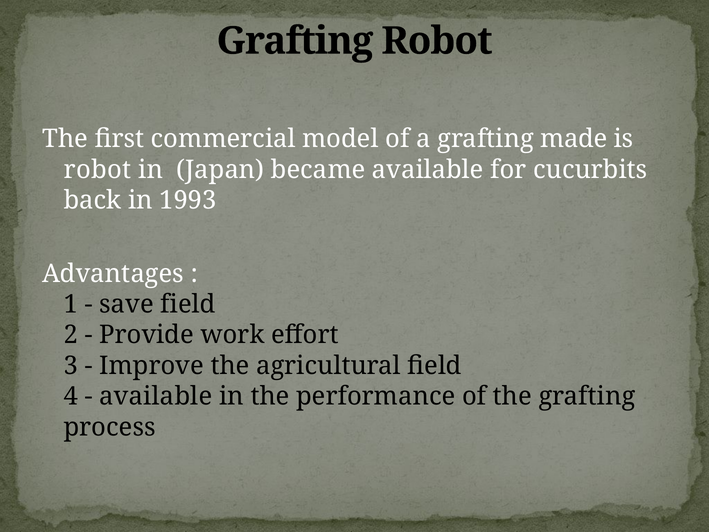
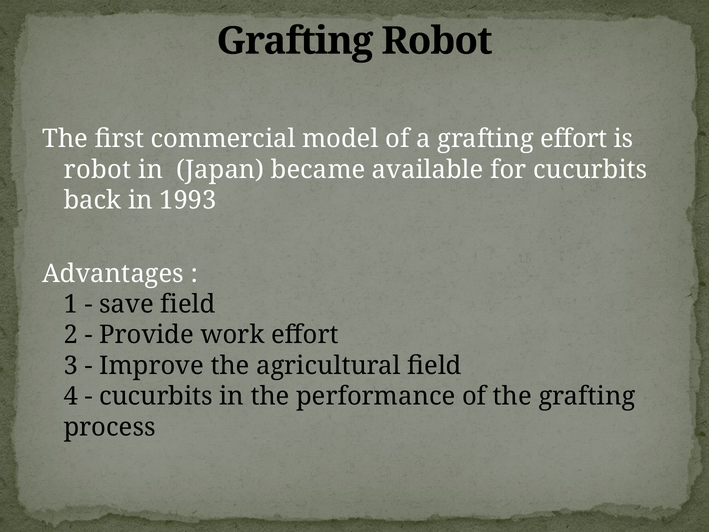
grafting made: made -> effort (574, 139)
available: available -> cucurbits (156, 396)
